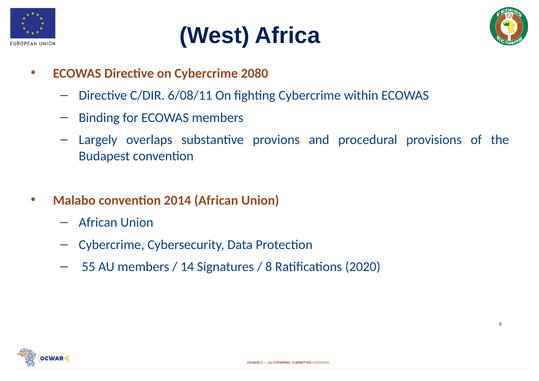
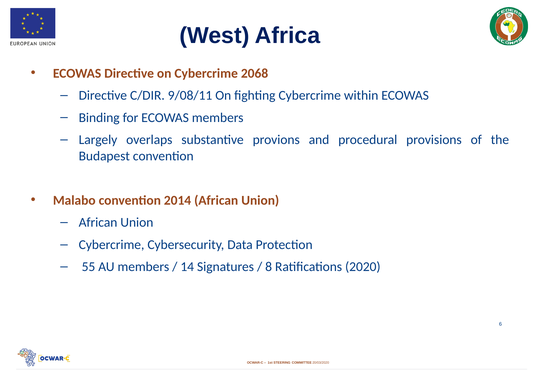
2080: 2080 -> 2068 (255, 73)
6/08/11: 6/08/11 -> 9/08/11 (190, 96)
